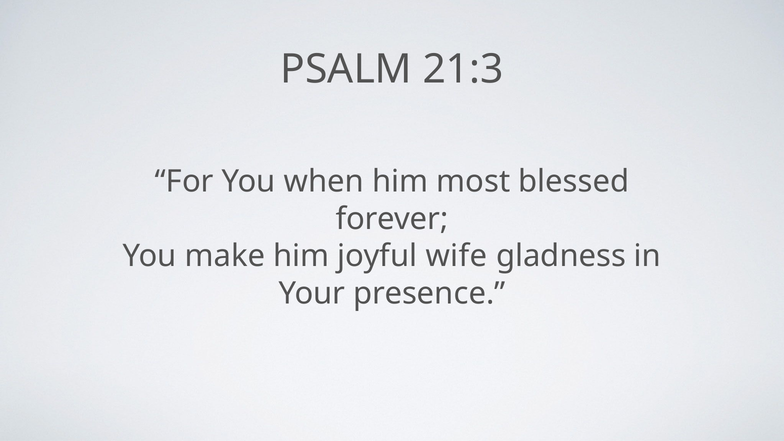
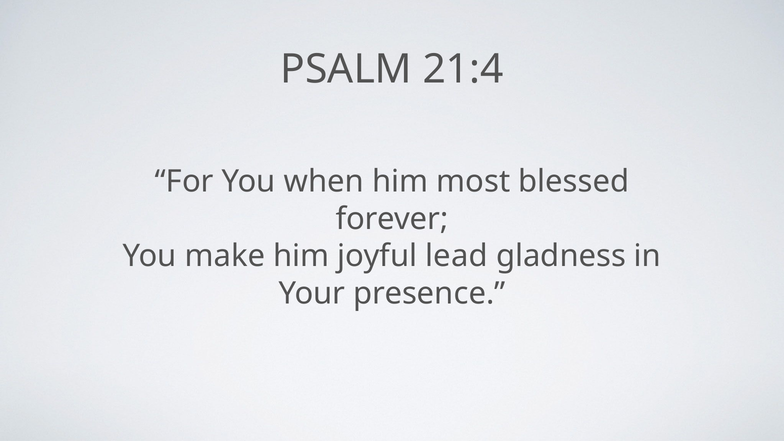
21:3: 21:3 -> 21:4 (463, 69)
wife: wife -> lead (457, 256)
